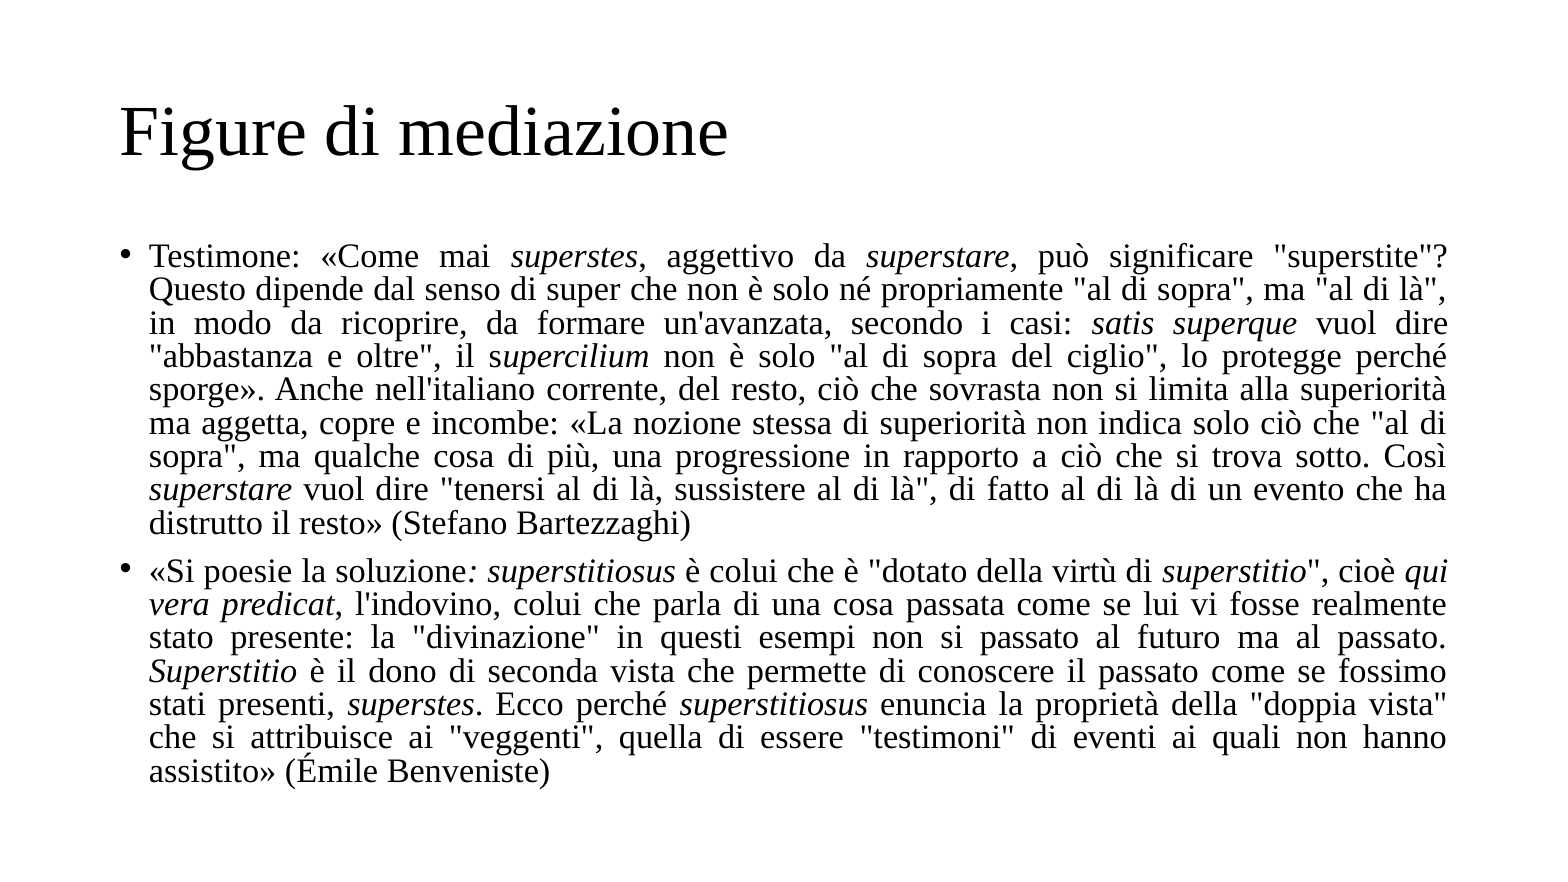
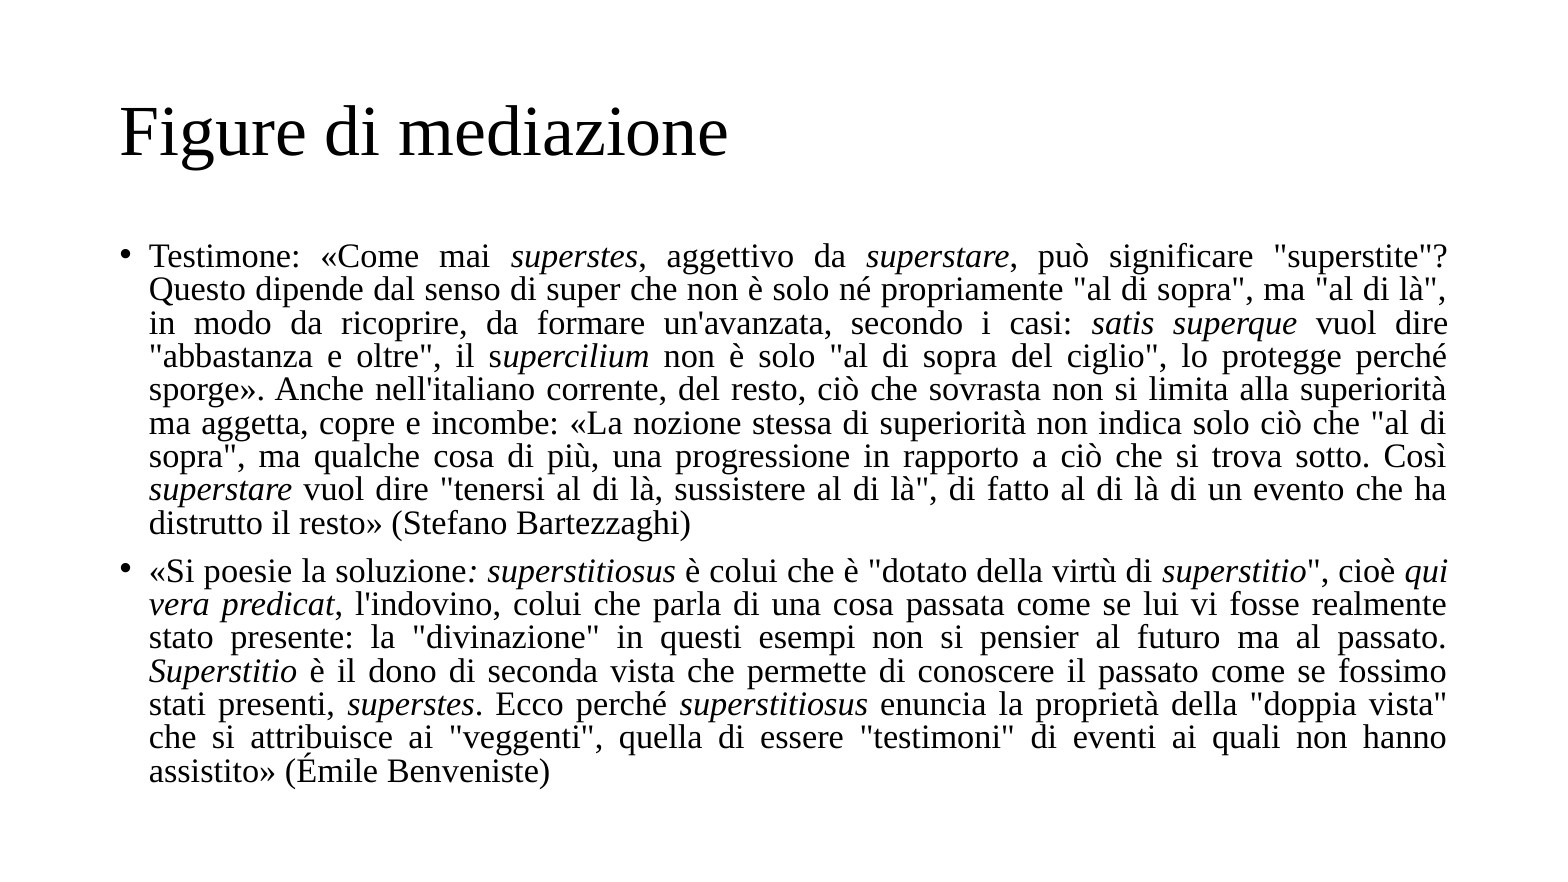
si passato: passato -> pensier (1029, 637)
